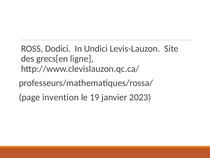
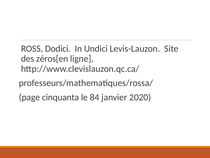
grecs[en: grecs[en -> zéros[en (52, 59)
invention: invention -> cinquanta (61, 97)
19: 19 -> 84 (95, 97)
2023: 2023 -> 2020 (140, 97)
